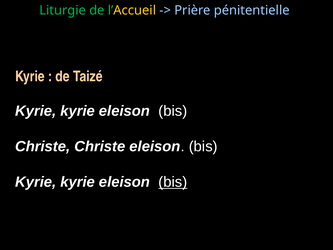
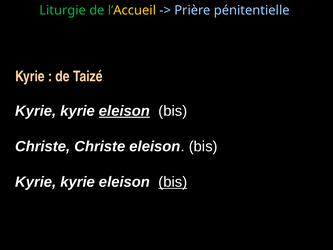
eleison underline: none -> present (124, 111)
